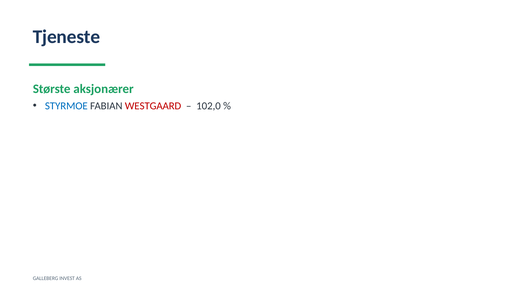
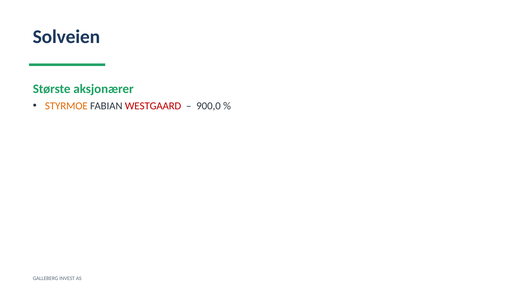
Tjeneste: Tjeneste -> Solveien (66, 37)
STYRMOE colour: blue -> orange (66, 106)
102,0: 102,0 -> 900,0 (209, 106)
